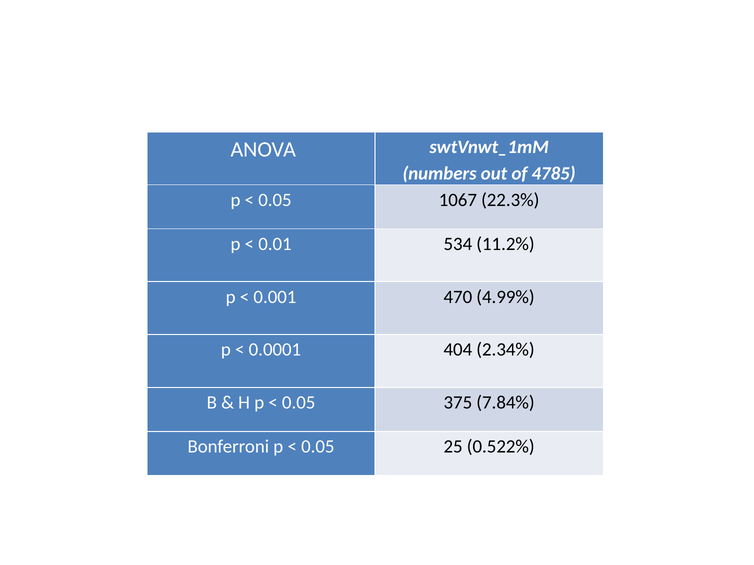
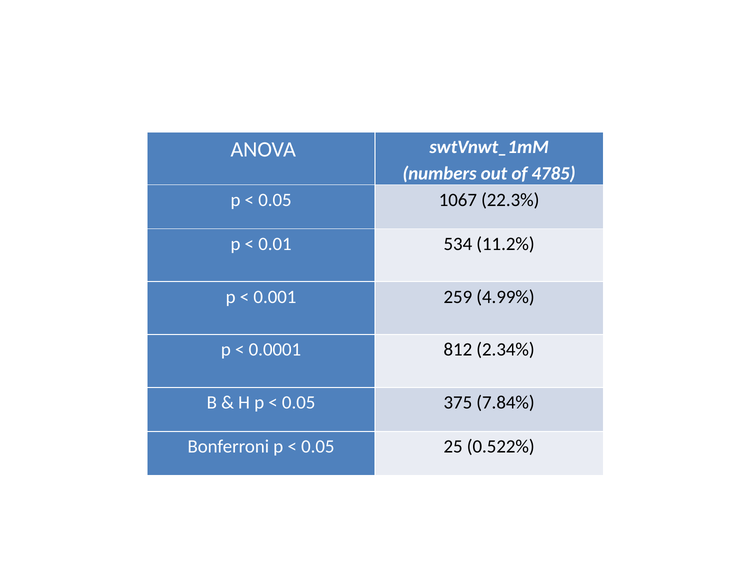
470: 470 -> 259 (458, 297)
404: 404 -> 812 (458, 350)
